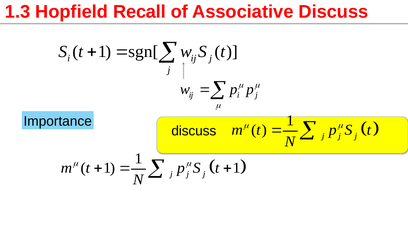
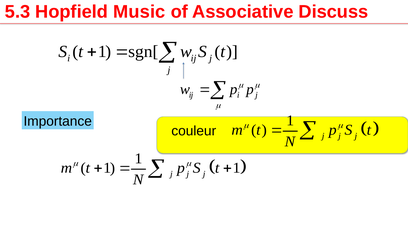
1.3: 1.3 -> 5.3 (18, 12)
Recall: Recall -> Music (139, 12)
discuss: discuss -> couleur (194, 131)
